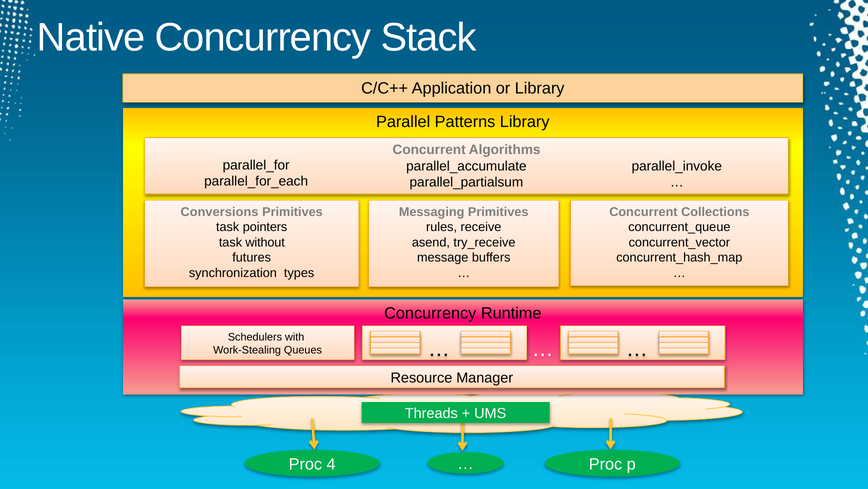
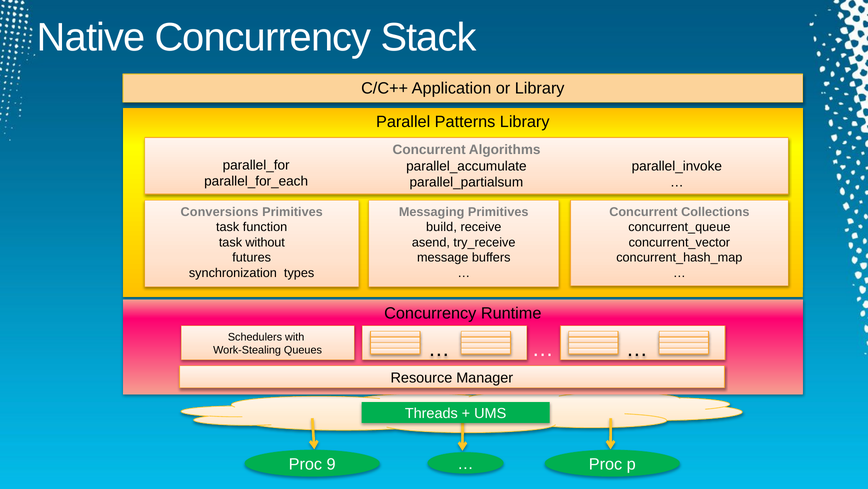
pointers: pointers -> function (265, 227)
rules: rules -> build (441, 227)
4: 4 -> 9 (331, 464)
